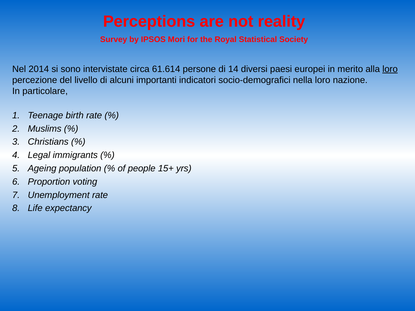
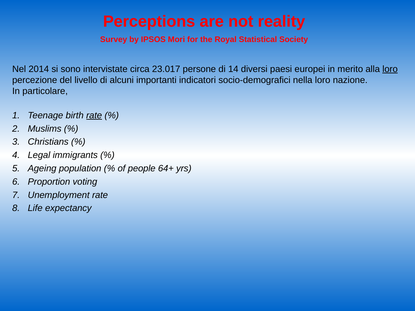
61.614: 61.614 -> 23.017 (166, 69)
rate underline: none -> present (94, 116)
15+: 15+ -> 64+ (166, 169)
